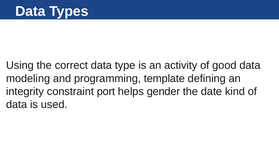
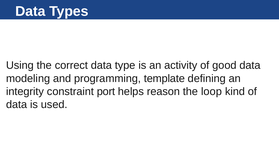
gender: gender -> reason (163, 91)
date: date -> loop (211, 91)
